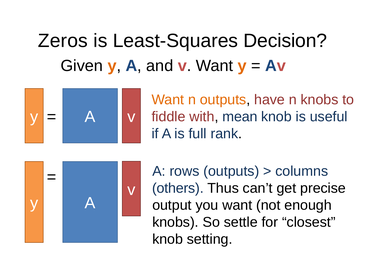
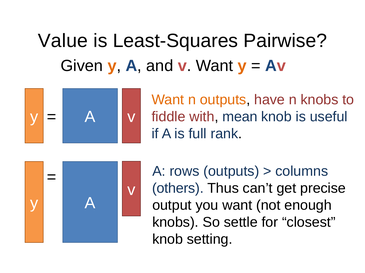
Zeros: Zeros -> Value (63, 41)
Decision: Decision -> Pairwise (285, 41)
